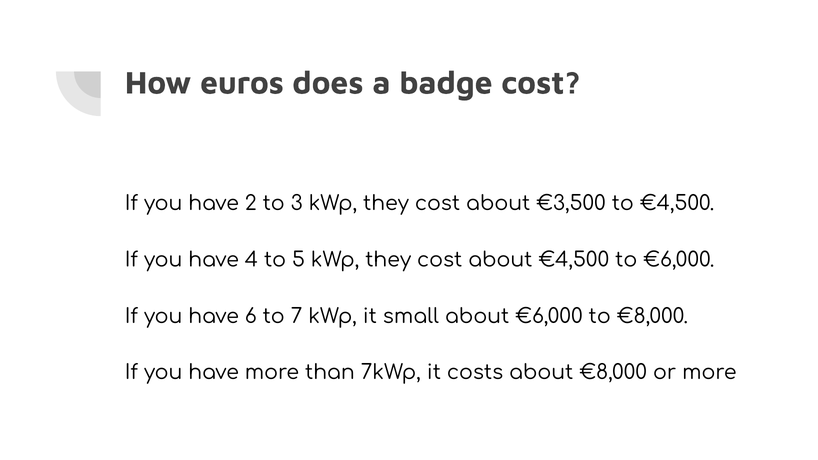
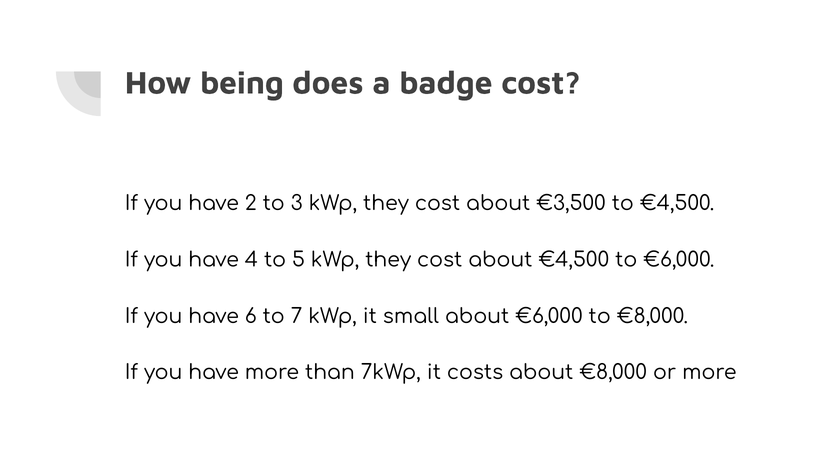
euros: euros -> being (242, 83)
